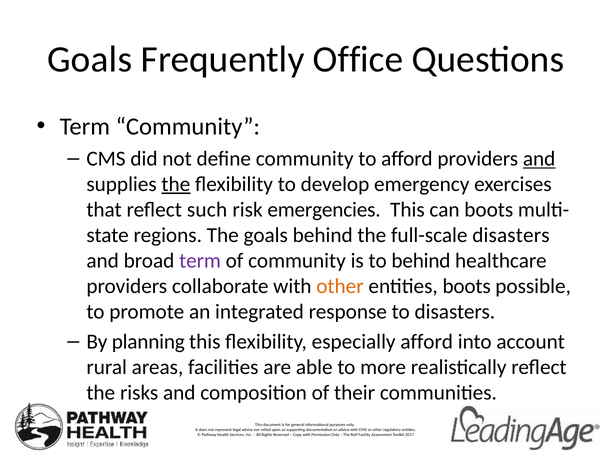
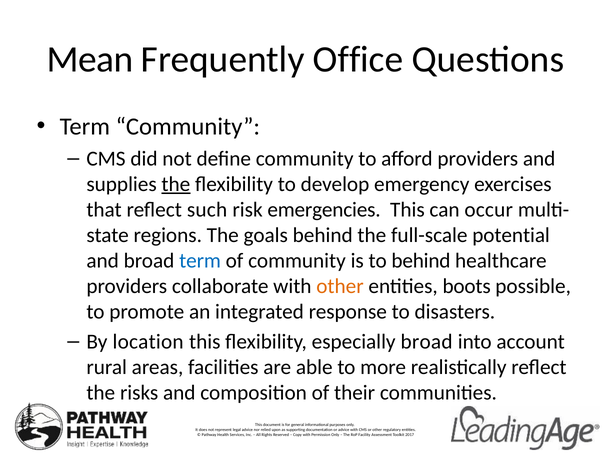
Goals: Goals -> Mean (90, 59)
and underline: present -> none (539, 159)
can boots: boots -> occur (489, 210)
full-scale disasters: disasters -> potential (511, 235)
term colour: purple -> blue (200, 261)
planning: planning -> location (148, 342)
especially afford: afford -> broad (427, 342)
